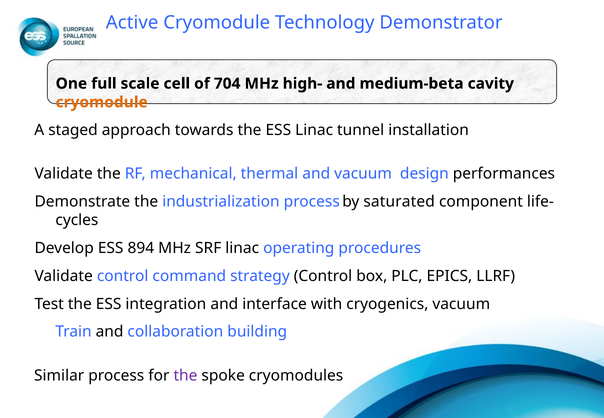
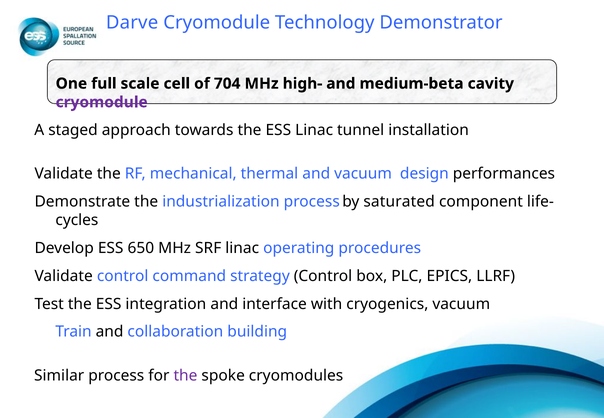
Active: Active -> Darve (132, 22)
cryomodule colour: orange -> purple (102, 102)
894: 894 -> 650 (141, 248)
